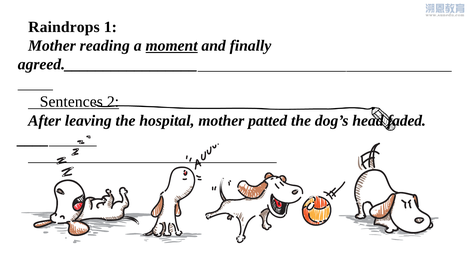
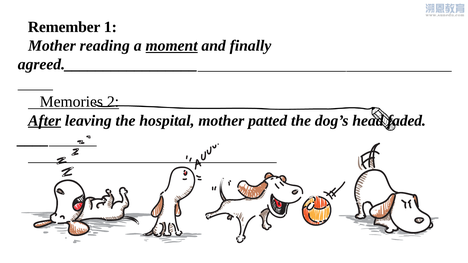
Raindrops: Raindrops -> Remember (64, 27)
Sentences: Sentences -> Memories (71, 102)
After underline: none -> present (45, 121)
